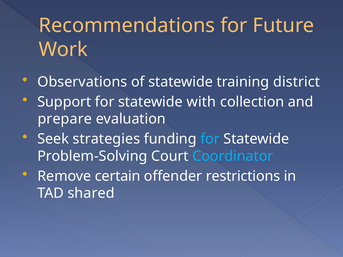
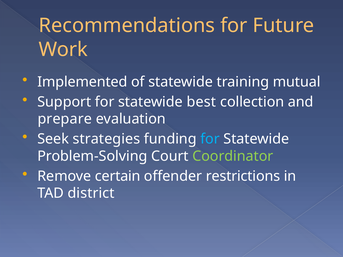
Observations: Observations -> Implemented (82, 82)
district: district -> mutual (297, 82)
with: with -> best (201, 102)
Coordinator colour: light blue -> light green (233, 156)
shared: shared -> district (91, 193)
